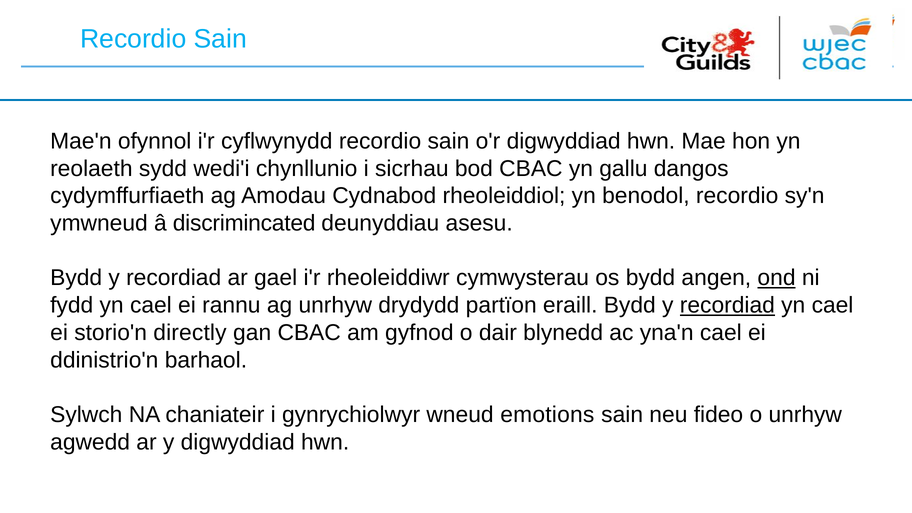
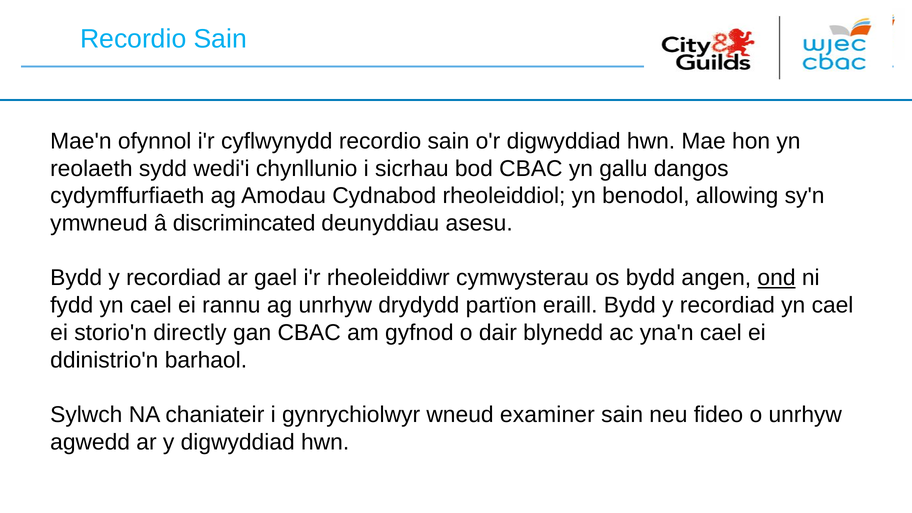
benodol recordio: recordio -> allowing (737, 196)
recordiad underline: present -> none (727, 305)
emotions: emotions -> examiner (547, 415)
